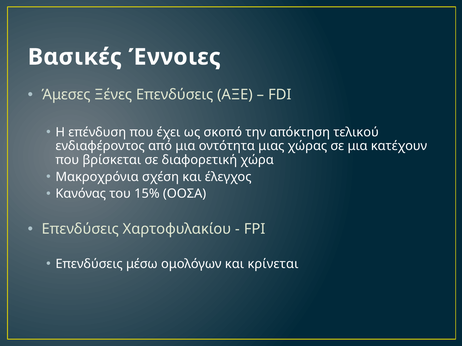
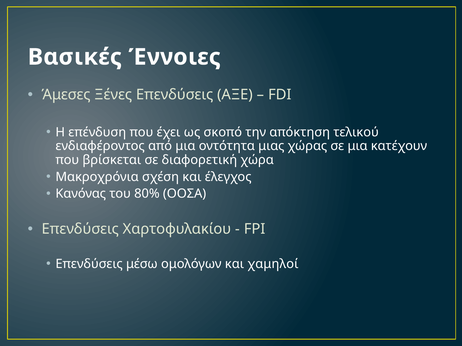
15%: 15% -> 80% (147, 194)
κρίνεται: κρίνεται -> χαμηλοί (273, 264)
